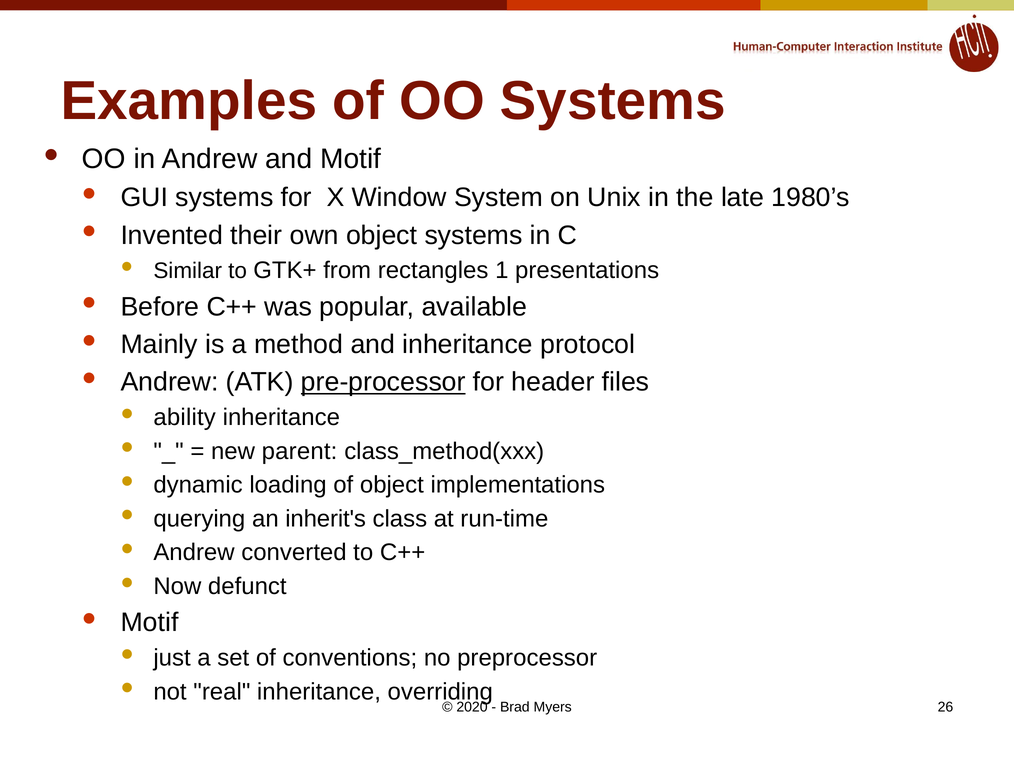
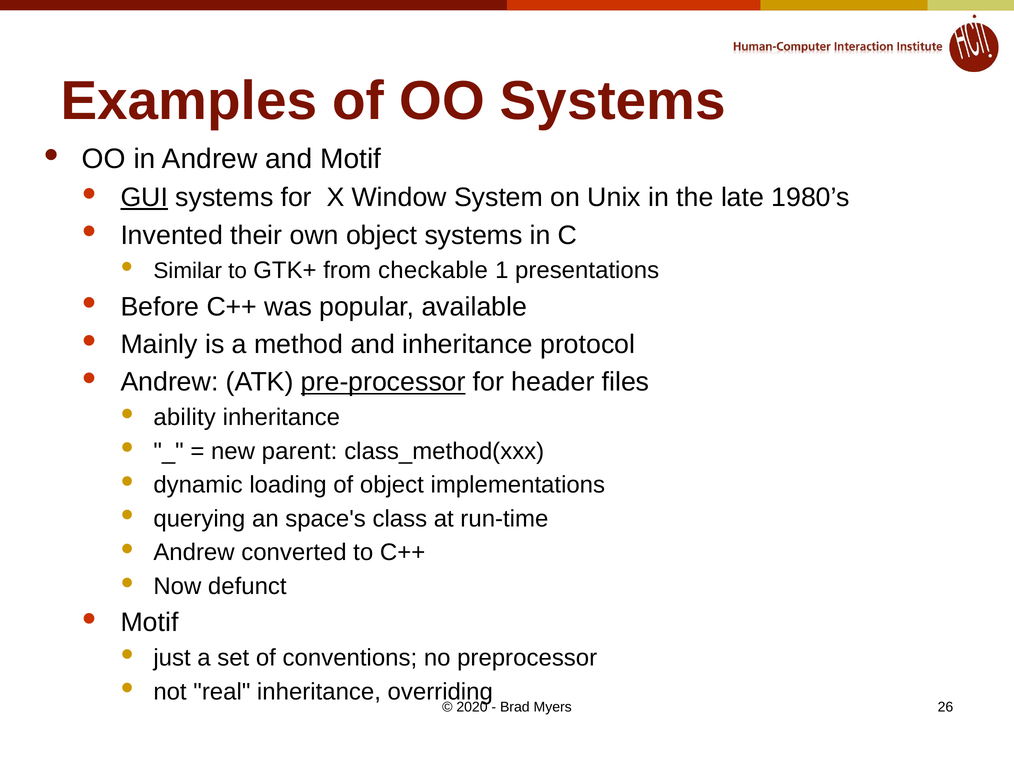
GUI underline: none -> present (144, 198)
rectangles: rectangles -> checkable (433, 271)
inherit's: inherit's -> space's (326, 519)
